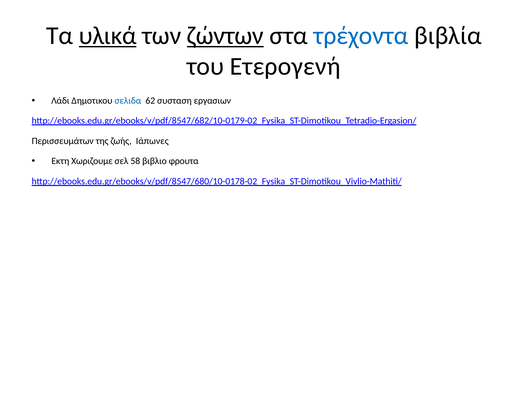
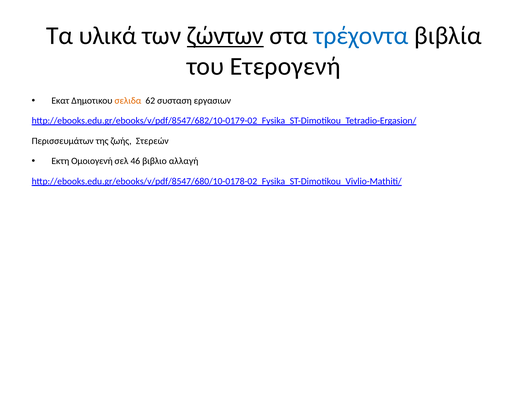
υλικά underline: present -> none (108, 36)
Λάδι: Λάδι -> Εκατ (60, 101)
σελιδα colour: blue -> orange (128, 101)
Ιάπωνες: Ιάπωνες -> Στερεών (152, 141)
Χωριζουμε: Χωριζουμε -> Ομοιογενή (92, 161)
58: 58 -> 46 (135, 161)
φρουτα: φρουτα -> αλλαγή (184, 161)
